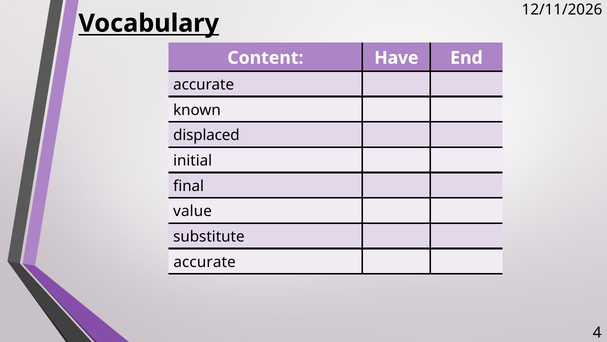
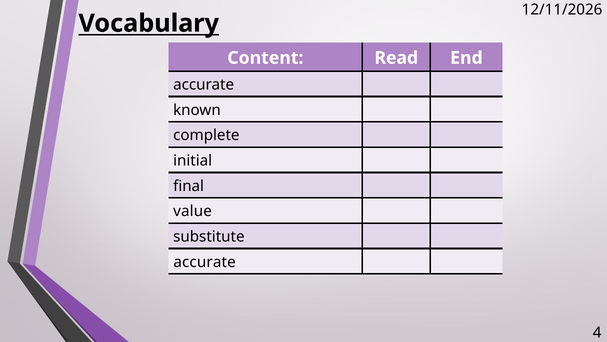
Have: Have -> Read (396, 58)
displaced: displaced -> complete (206, 135)
